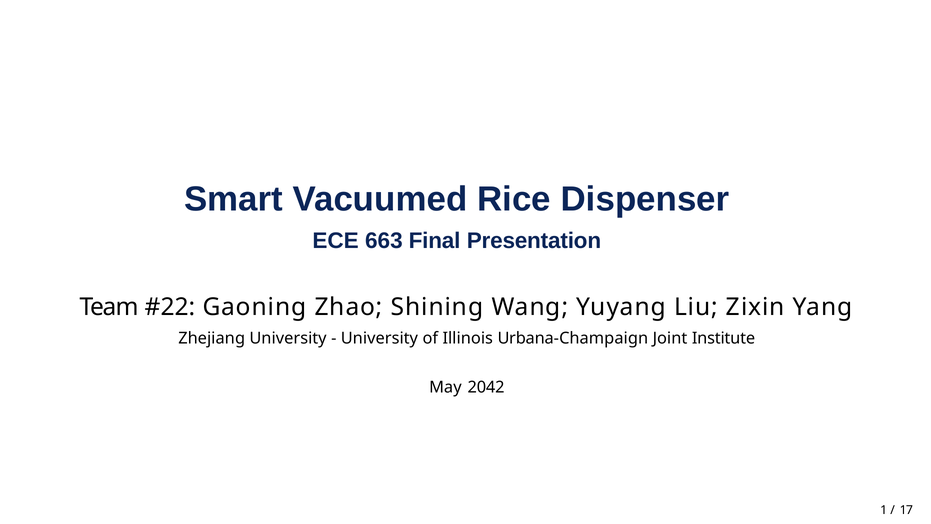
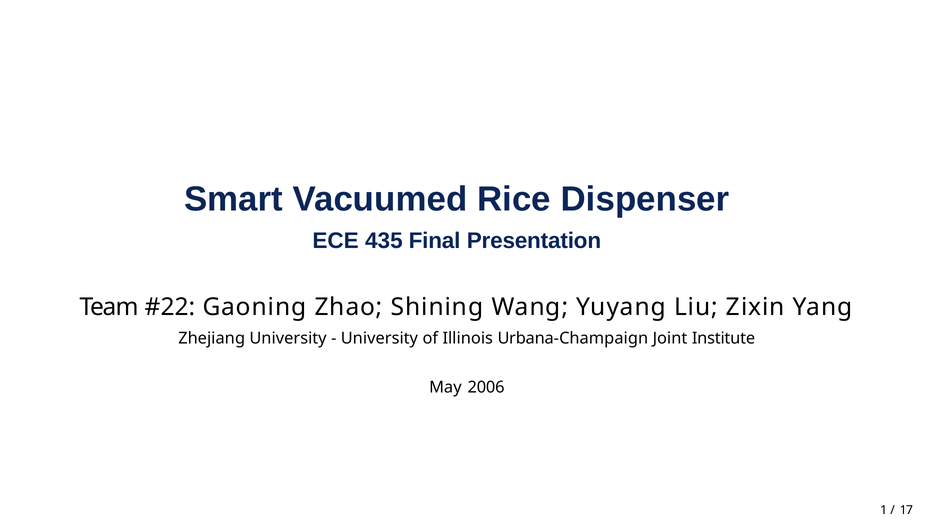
663: 663 -> 435 (384, 241)
2042: 2042 -> 2006 (486, 387)
